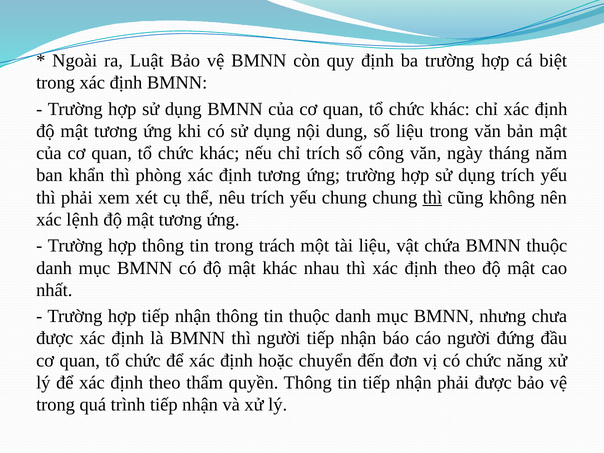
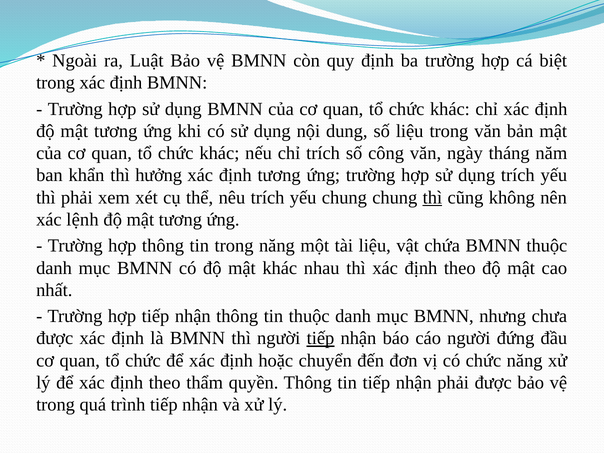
phòng: phòng -> hưởng (159, 175)
trong trách: trách -> năng (277, 246)
tiếp underline: none -> present (320, 338)
